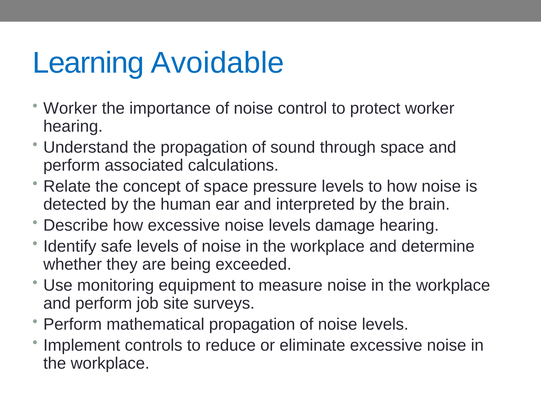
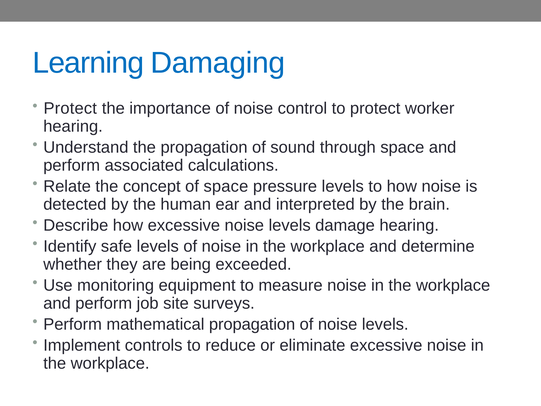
Avoidable: Avoidable -> Damaging (218, 63)
Worker: Worker -> Protect (70, 108)
